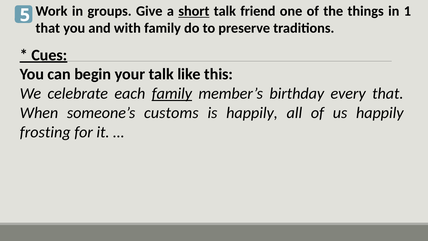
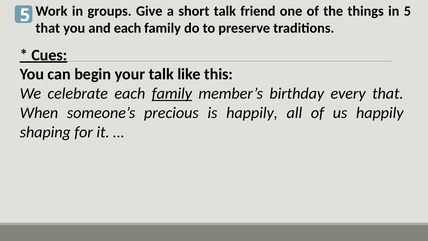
short underline: present -> none (194, 11)
in 1: 1 -> 5 (407, 11)
and with: with -> each (128, 28)
customs: customs -> precious (171, 113)
frosting: frosting -> shaping (45, 132)
